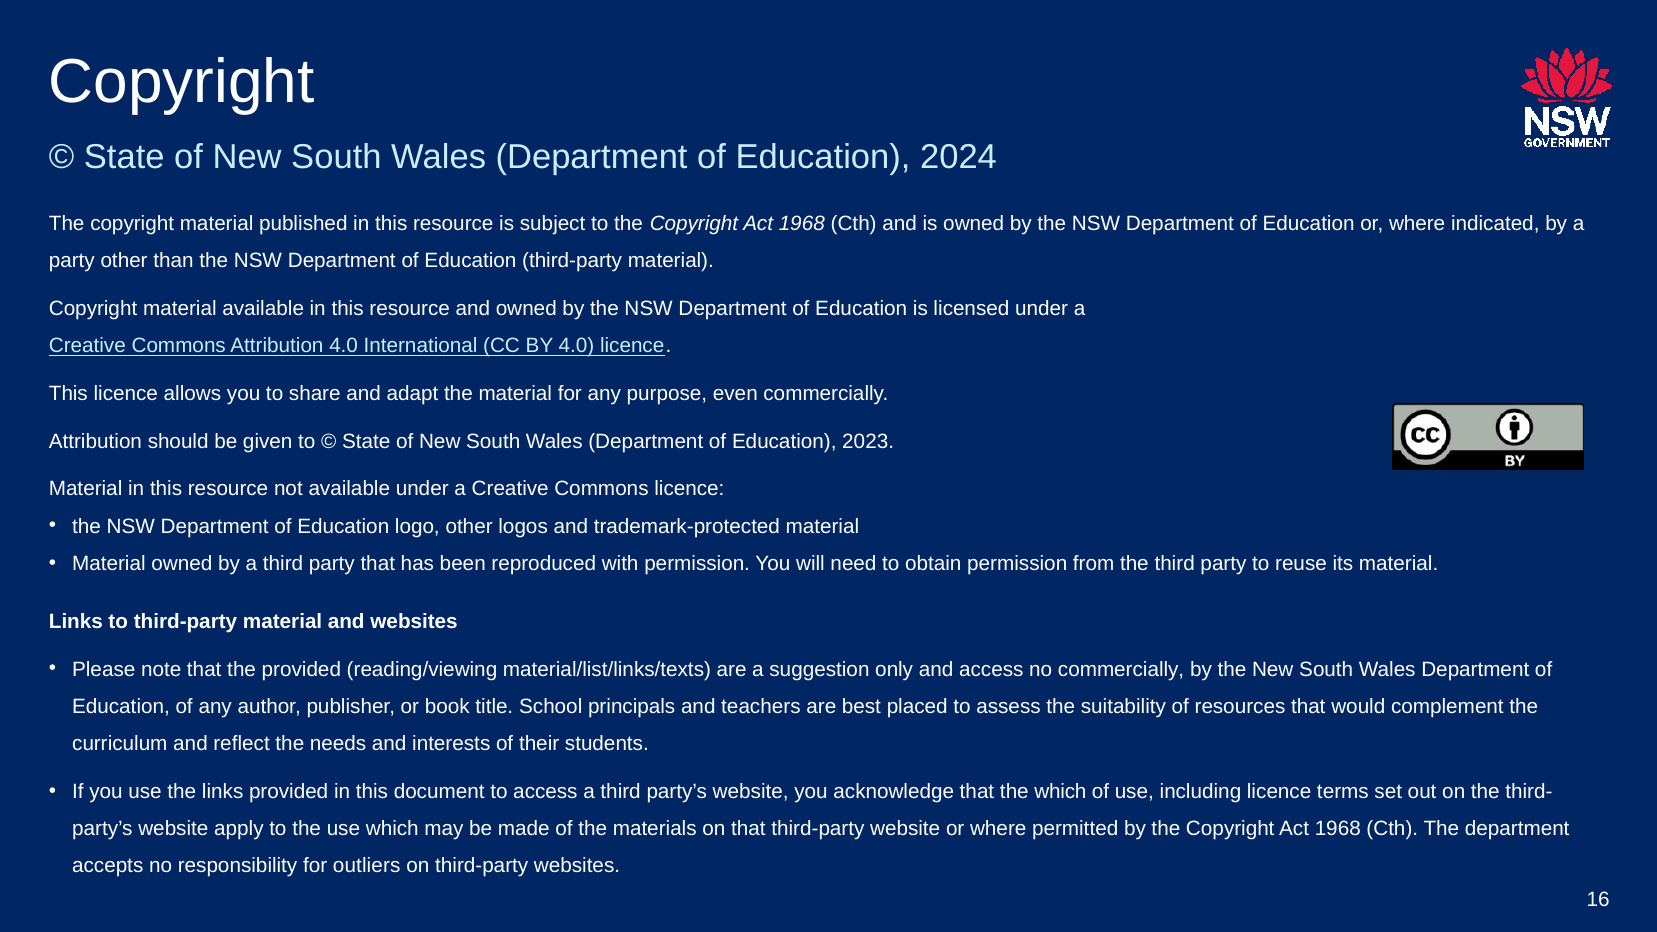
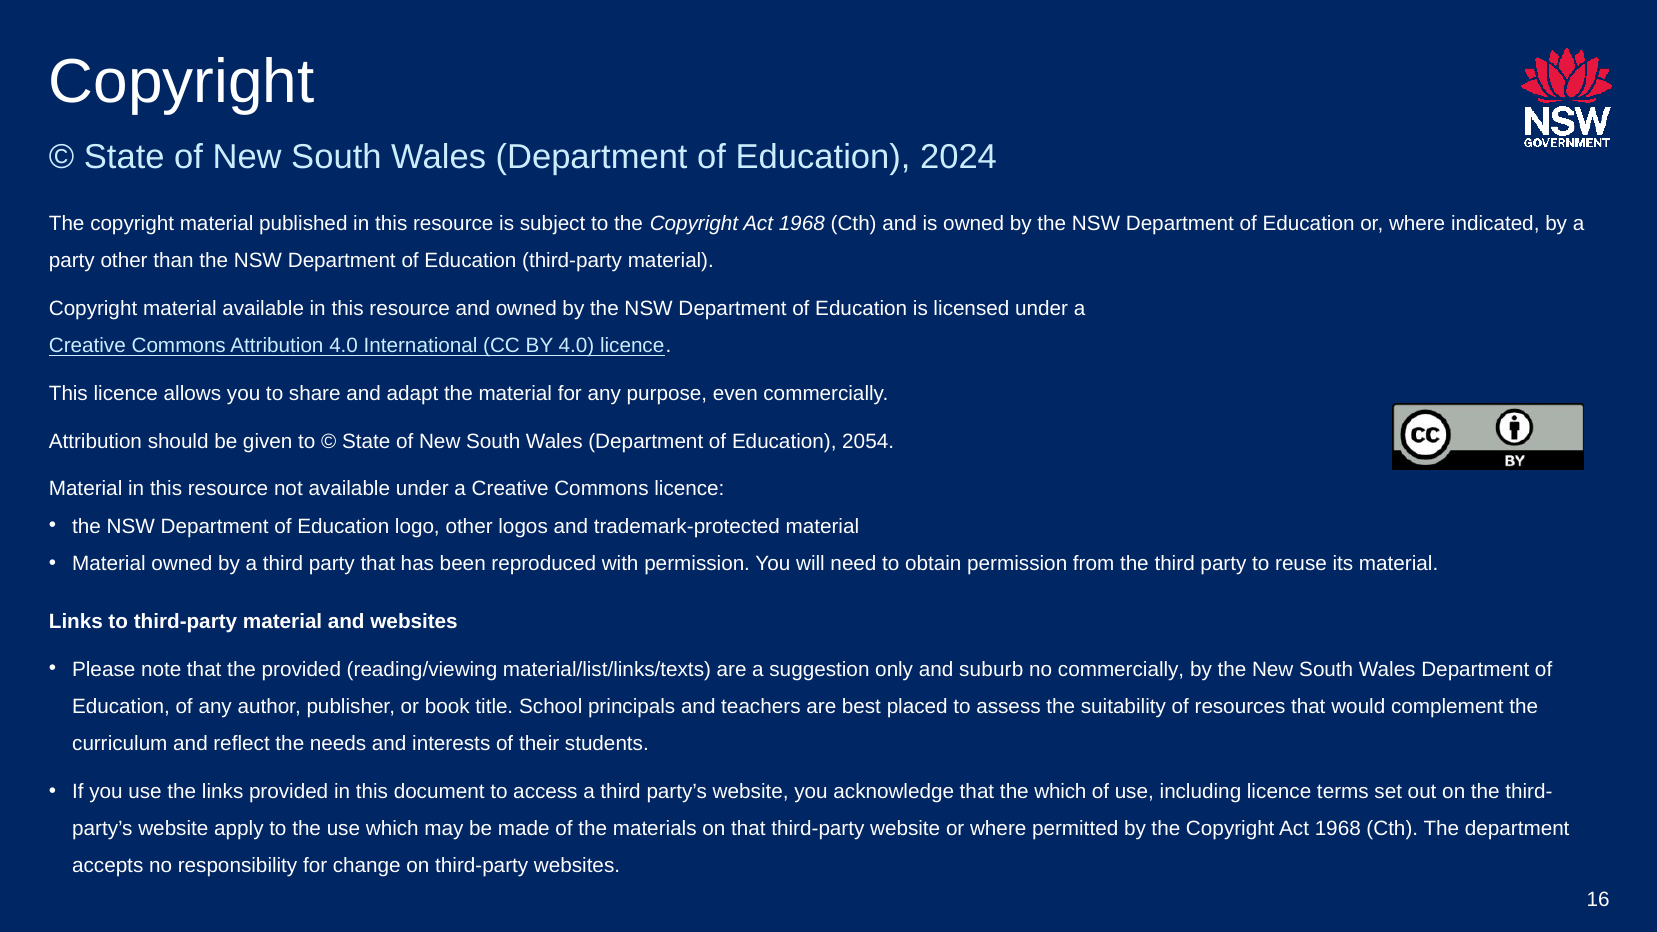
2023: 2023 -> 2054 (868, 441)
and access: access -> suburb (991, 669)
outliers: outliers -> change (367, 866)
